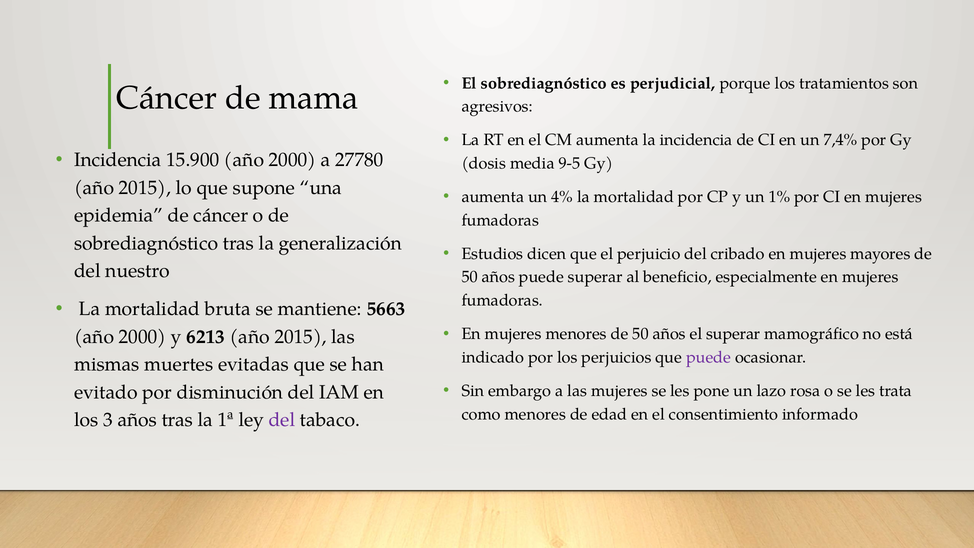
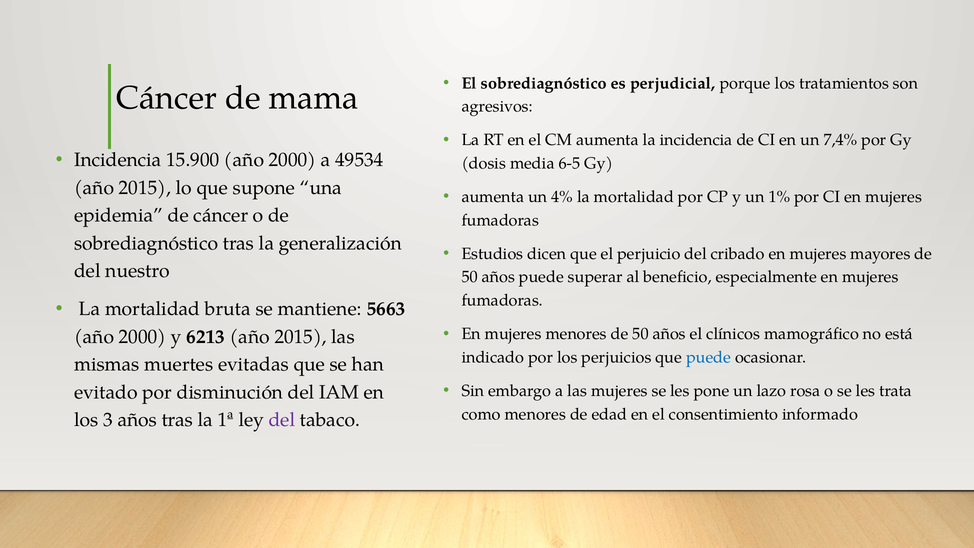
27780: 27780 -> 49534 (359, 160)
9-5: 9-5 -> 6-5 (569, 163)
el superar: superar -> clínicos (733, 334)
puede colour: purple -> blue (709, 357)
